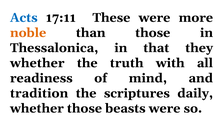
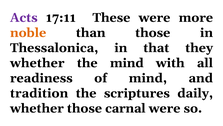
Acts colour: blue -> purple (24, 18)
the truth: truth -> mind (127, 63)
beasts: beasts -> carnal (125, 108)
